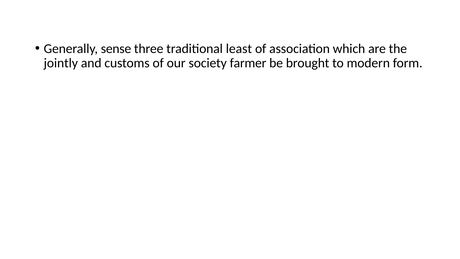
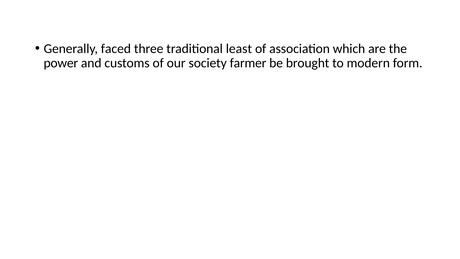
sense: sense -> faced (116, 49)
jointly: jointly -> power (61, 63)
